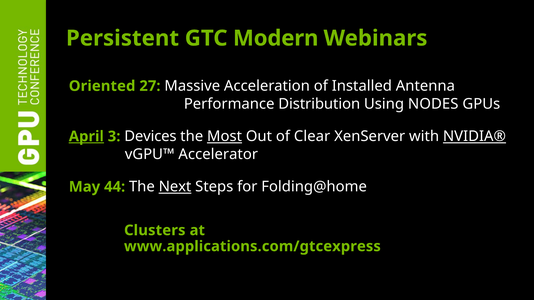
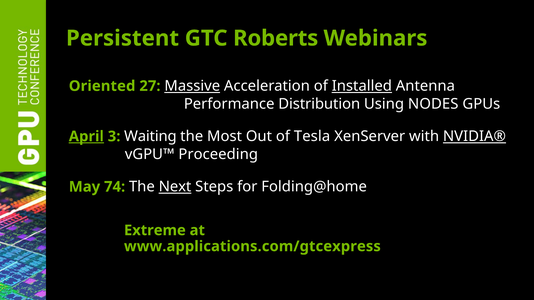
Modern: Modern -> Roberts (276, 38)
Massive underline: none -> present (192, 86)
Installed underline: none -> present (362, 86)
Devices: Devices -> Waiting (150, 137)
Most underline: present -> none (225, 137)
Clear: Clear -> Tesla (312, 137)
Accelerator: Accelerator -> Proceeding (218, 154)
44: 44 -> 74 (115, 187)
Clusters: Clusters -> Extreme (155, 231)
